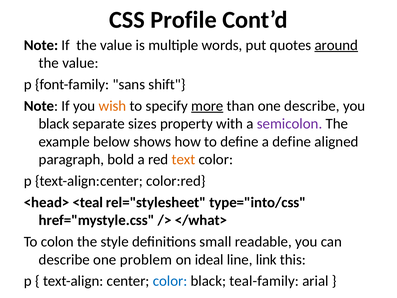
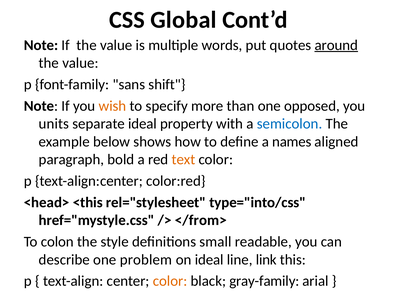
Profile: Profile -> Global (183, 20)
more underline: present -> none (207, 106)
one describe: describe -> opposed (312, 106)
black: black -> units (54, 124)
separate sizes: sizes -> ideal (142, 124)
semicolon colour: purple -> blue (290, 124)
a define: define -> names (292, 142)
<teal: <teal -> <this (88, 202)
</what>: </what> -> </from> (201, 220)
color colour: blue -> orange (170, 281)
teal-family: teal-family -> gray-family (264, 281)
